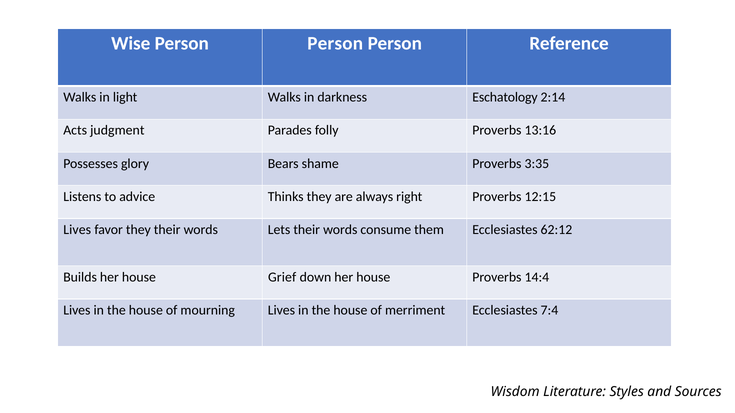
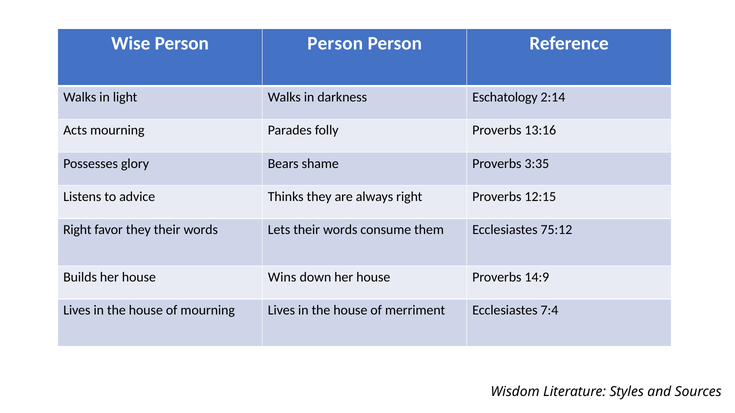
Acts judgment: judgment -> mourning (117, 131)
Lives: Lives -> Right (77, 230)
62:12: 62:12 -> 75:12 (556, 230)
Grief: Grief -> Wins (282, 278)
14:4: 14:4 -> 14:9 (537, 278)
